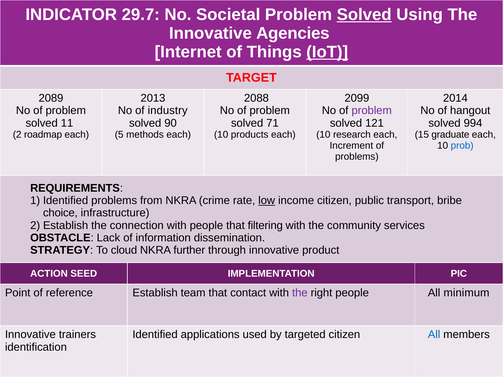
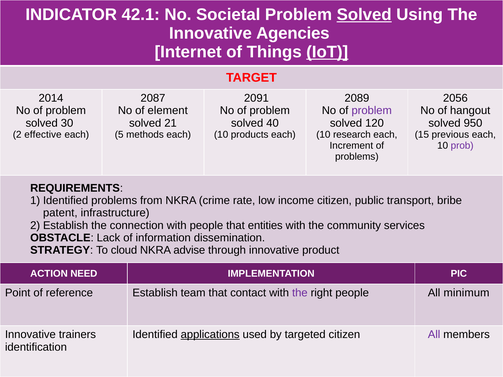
29.7: 29.7 -> 42.1 (141, 14)
2089: 2089 -> 2014 (51, 98)
2013: 2013 -> 2087 (153, 98)
2088: 2088 -> 2091 (256, 98)
2099: 2099 -> 2089 (357, 98)
2014: 2014 -> 2056 (455, 98)
industry: industry -> element (168, 111)
11: 11 -> 30 (67, 123)
90: 90 -> 21 (171, 123)
71: 71 -> 40 (273, 123)
121: 121 -> 120 (374, 123)
994: 994 -> 950 (473, 123)
roadmap: roadmap -> effective (43, 135)
graduate: graduate -> previous (450, 135)
prob colour: blue -> purple (462, 146)
low underline: present -> none (267, 201)
choice: choice -> patent (60, 213)
filtering: filtering -> entities (265, 226)
further: further -> advise (189, 250)
SEED: SEED -> NEED (84, 274)
applications underline: none -> present (210, 335)
All colour: blue -> purple (434, 335)
